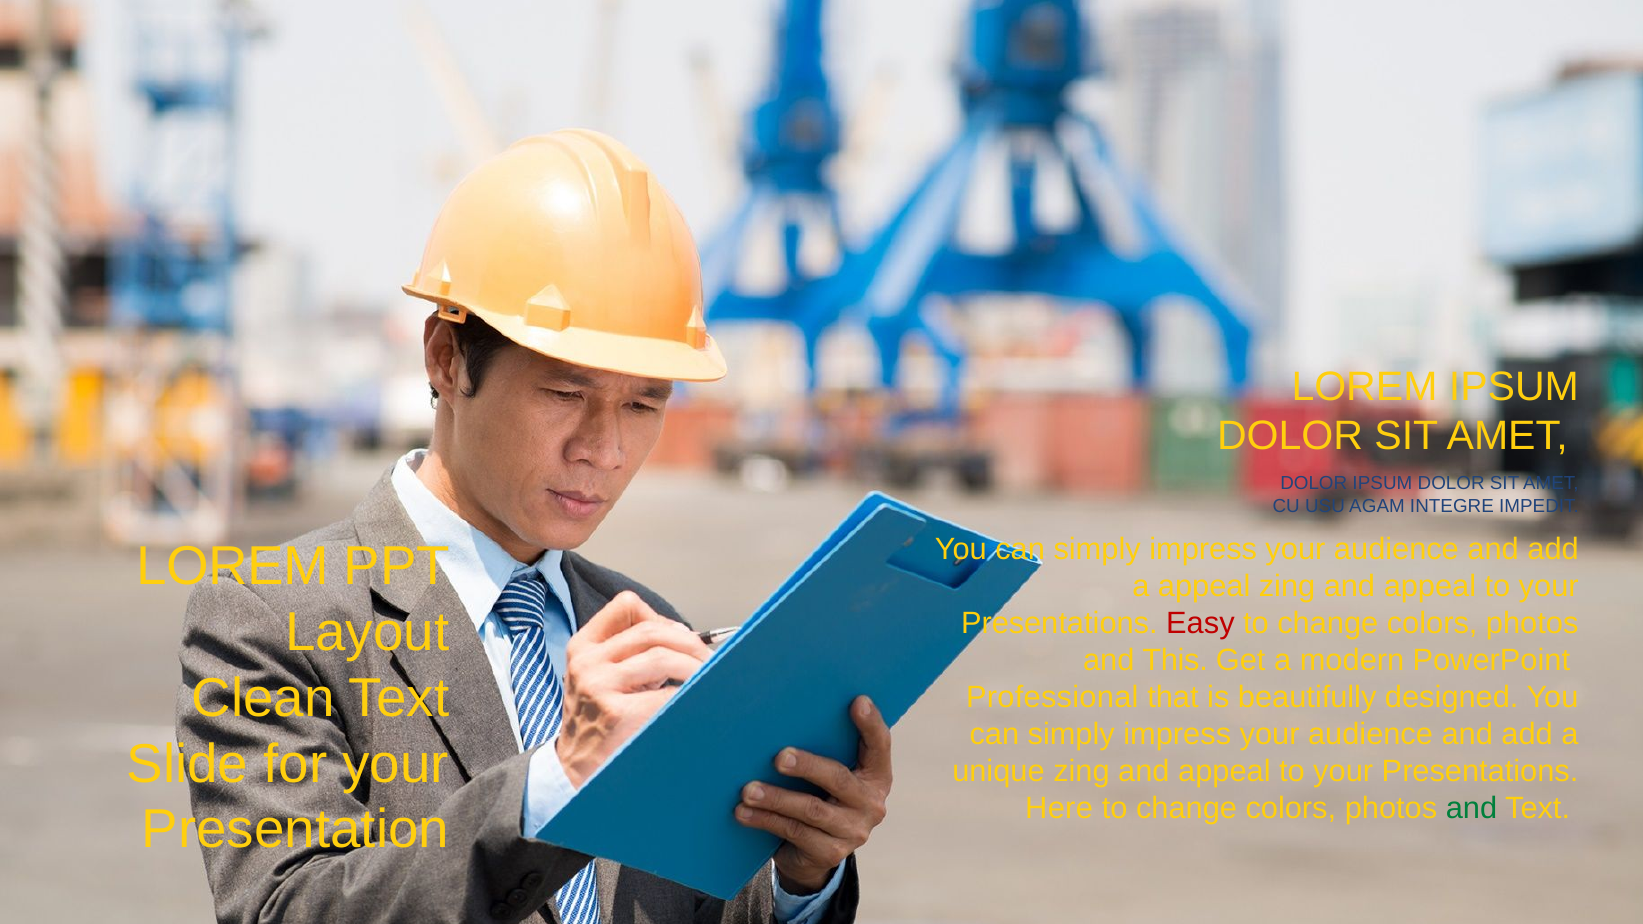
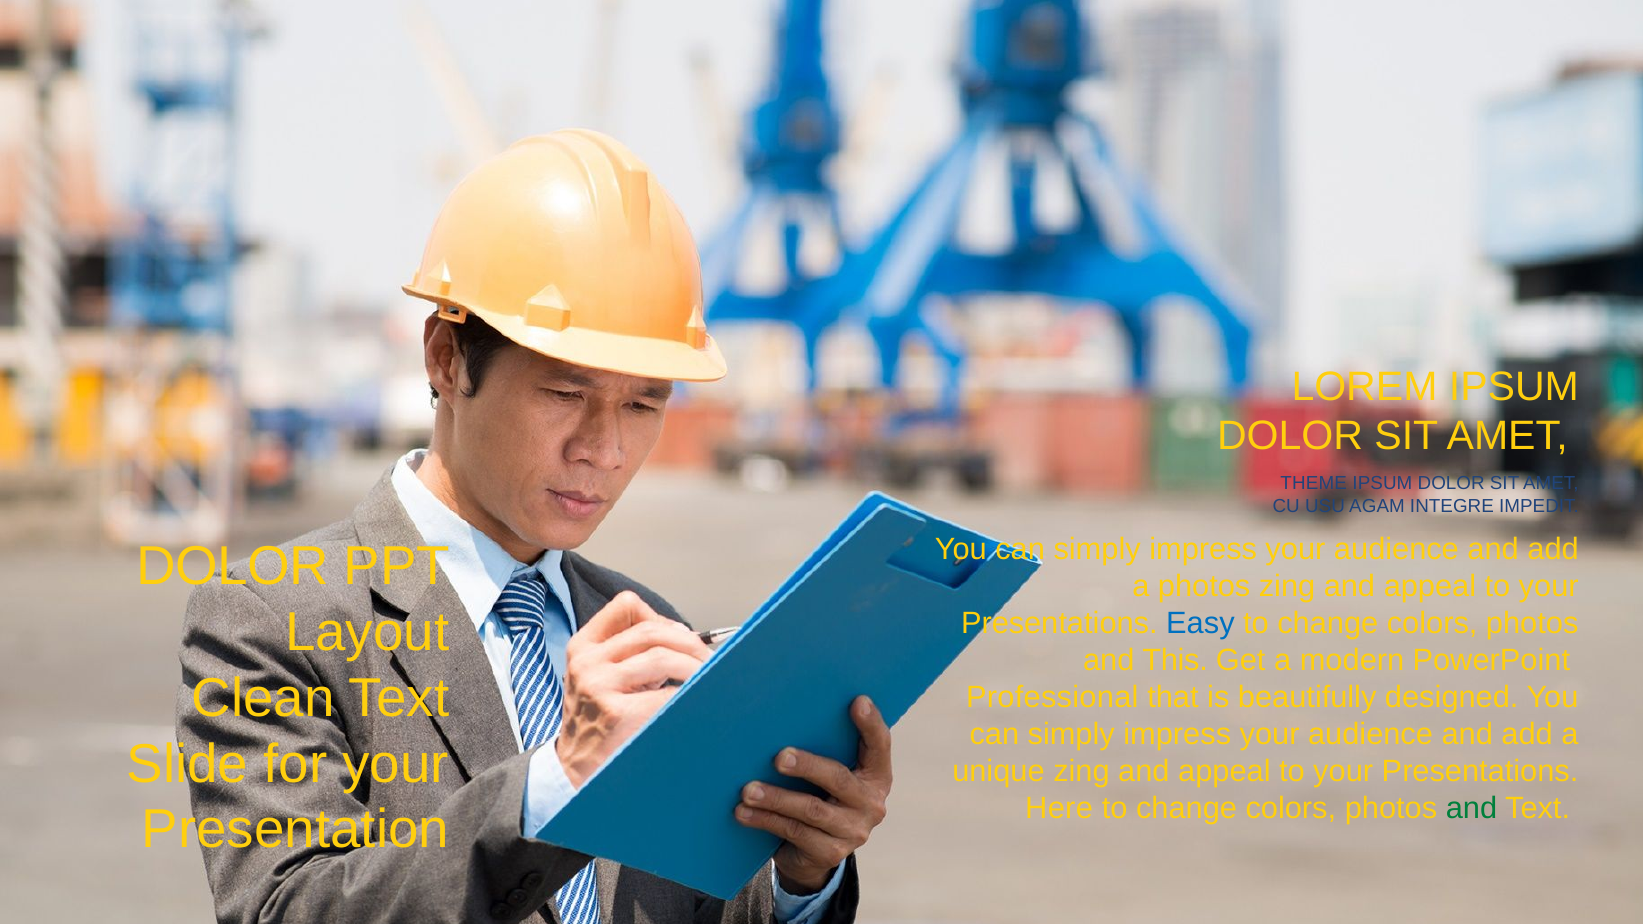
DOLOR: DOLOR -> THEME (1314, 483)
LOREM: LOREM -> DOLOR (233, 567)
a appeal: appeal -> photos (1204, 586)
Easy colour: red -> blue (1200, 623)
